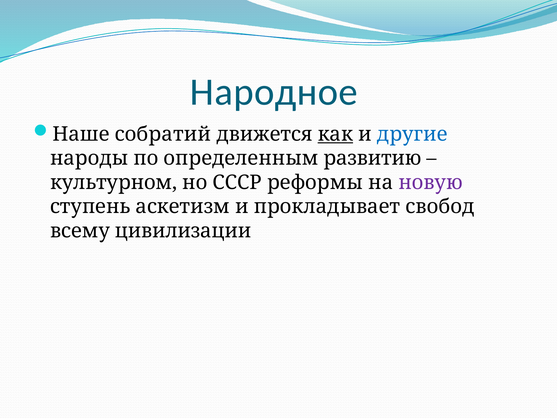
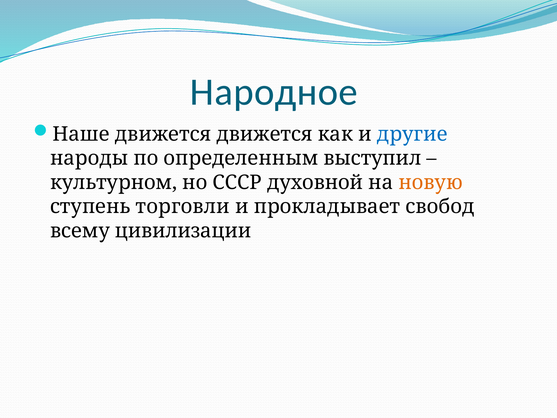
Наше собратий: собратий -> движется (163, 134)
как underline: present -> none (335, 134)
развитию: развитию -> выступил (373, 158)
реформы: реформы -> духовной (315, 182)
новую colour: purple -> orange (431, 182)
аскетизм: аскетизм -> торговли (183, 206)
